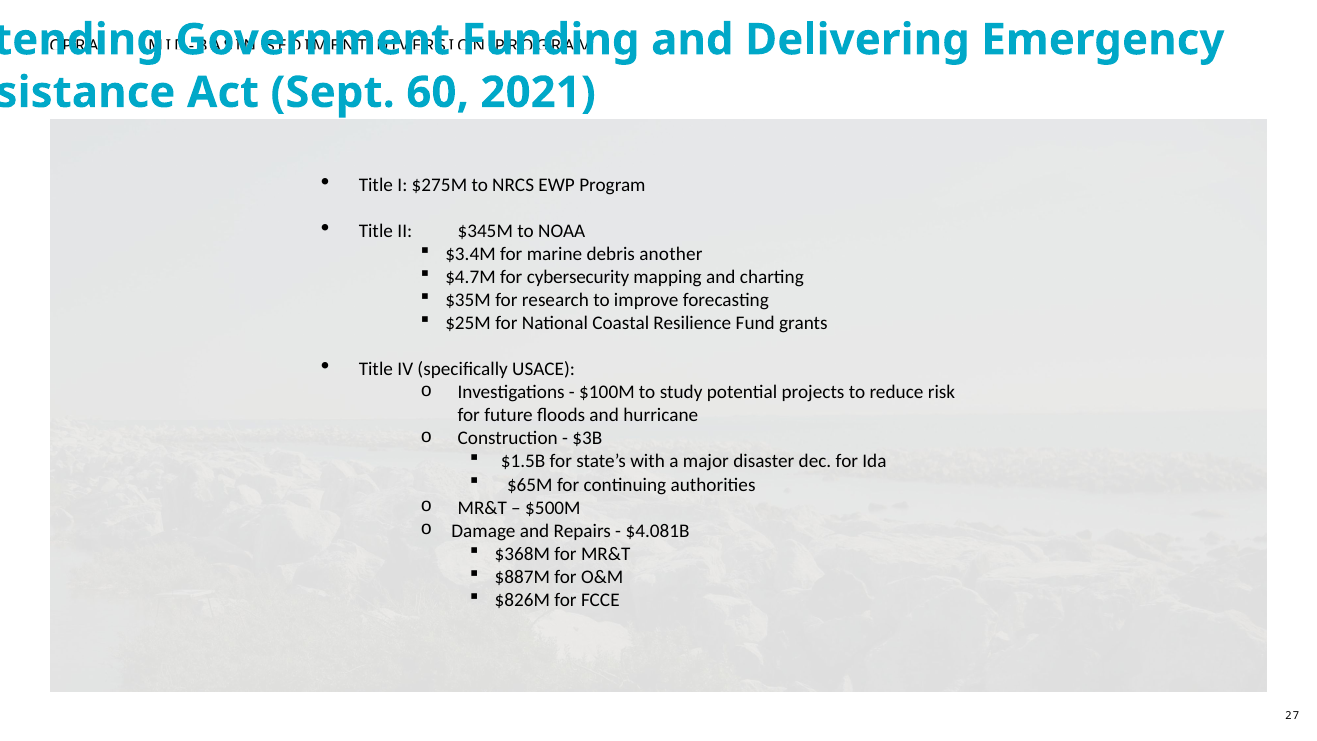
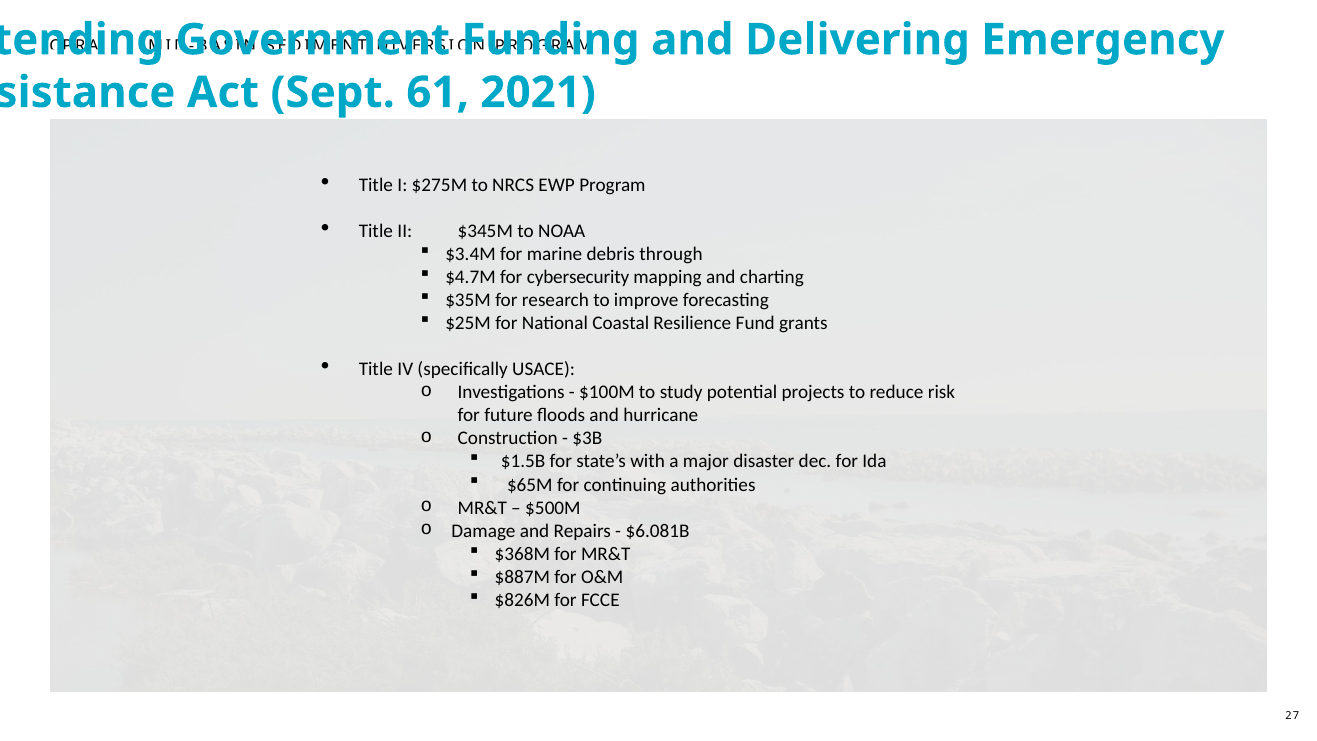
60: 60 -> 61 (438, 93)
another: another -> through (671, 254)
$4.081B: $4.081B -> $6.081B (658, 531)
